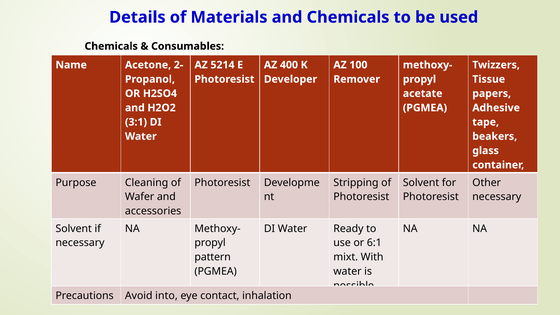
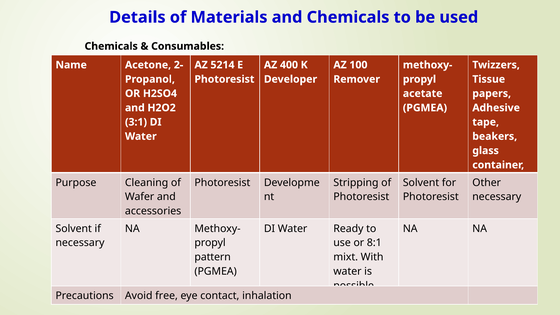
6:1: 6:1 -> 8:1 (374, 243)
into: into -> free (167, 296)
